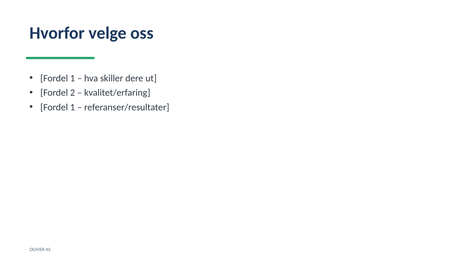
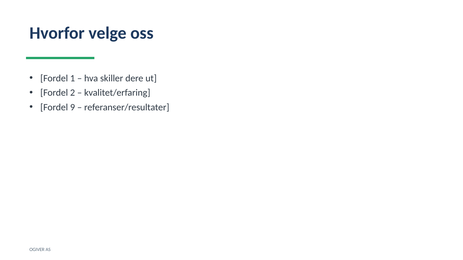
1: 1 -> 9 (73, 107)
